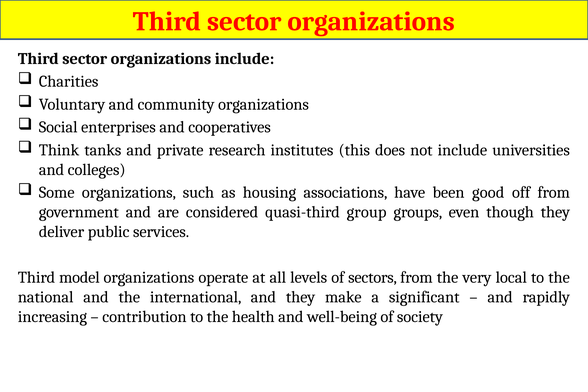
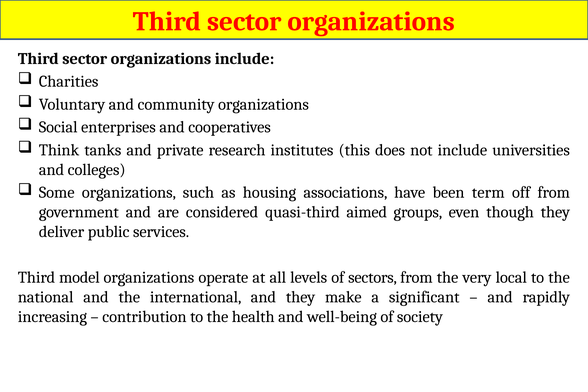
good: good -> term (488, 193)
group: group -> aimed (367, 212)
